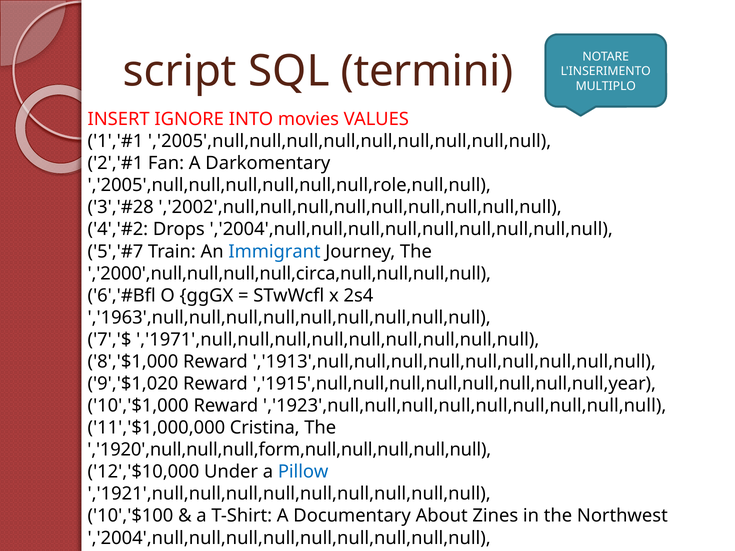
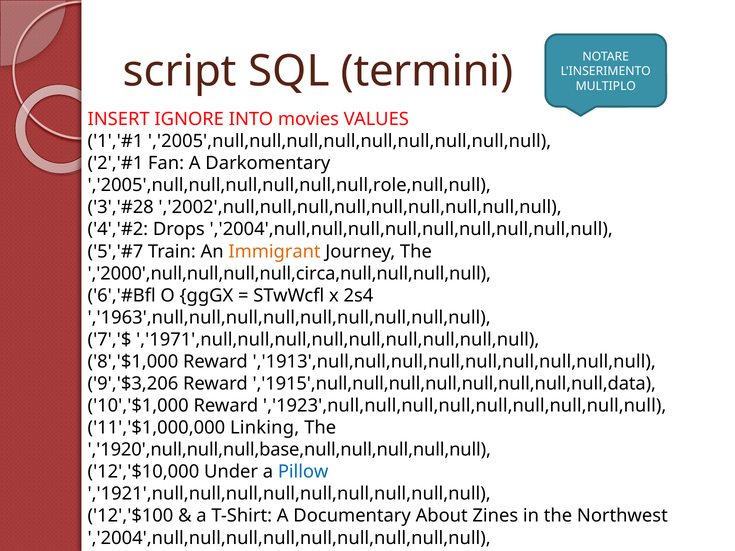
Immigrant colour: blue -> orange (275, 252)
9','$1,020: 9','$1,020 -> 9','$3,206 (133, 384)
,'1915',null,null,null,null,null,null,null,null,year: ,'1915',null,null,null,null,null,null,null,null,year -> ,'1915',null,null,null,null,null,null,null,null,data (454, 384)
Cristina: Cristina -> Linking (265, 428)
,'1920',null,null,null,form,null,null,null,null,null: ,'1920',null,null,null,form,null,null,null,null,null -> ,'1920',null,null,null,base,null,null,null,null,null (289, 450)
10','$100: 10','$100 -> 12','$100 (130, 516)
